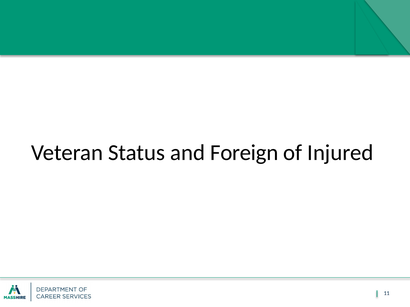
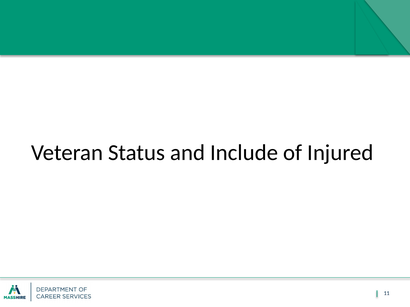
Foreign: Foreign -> Include (244, 153)
